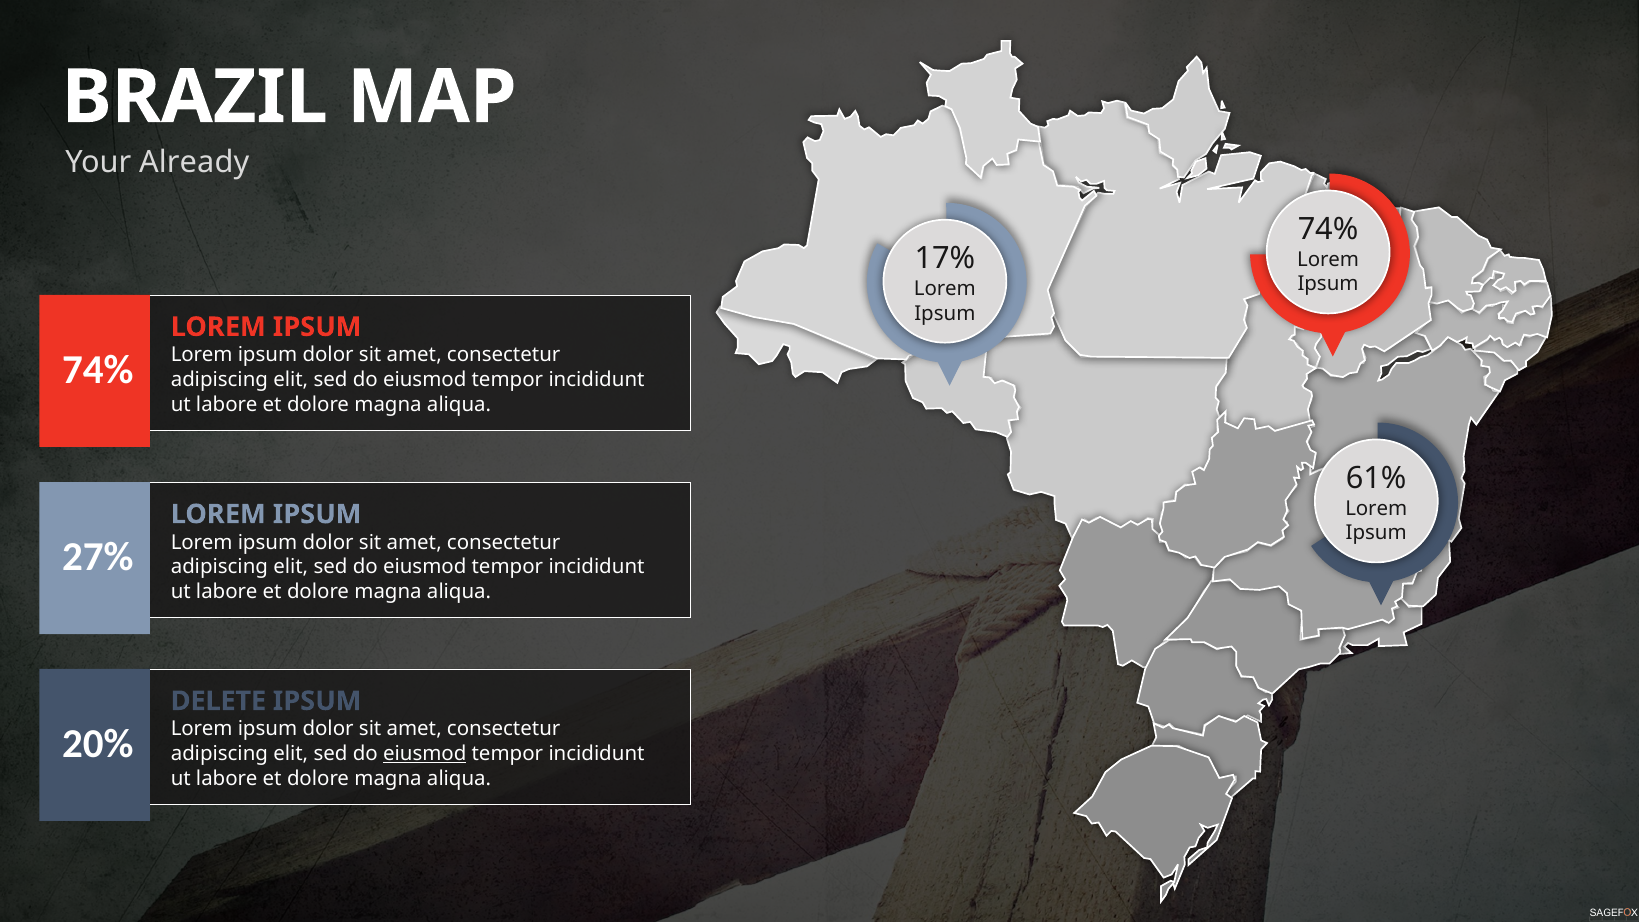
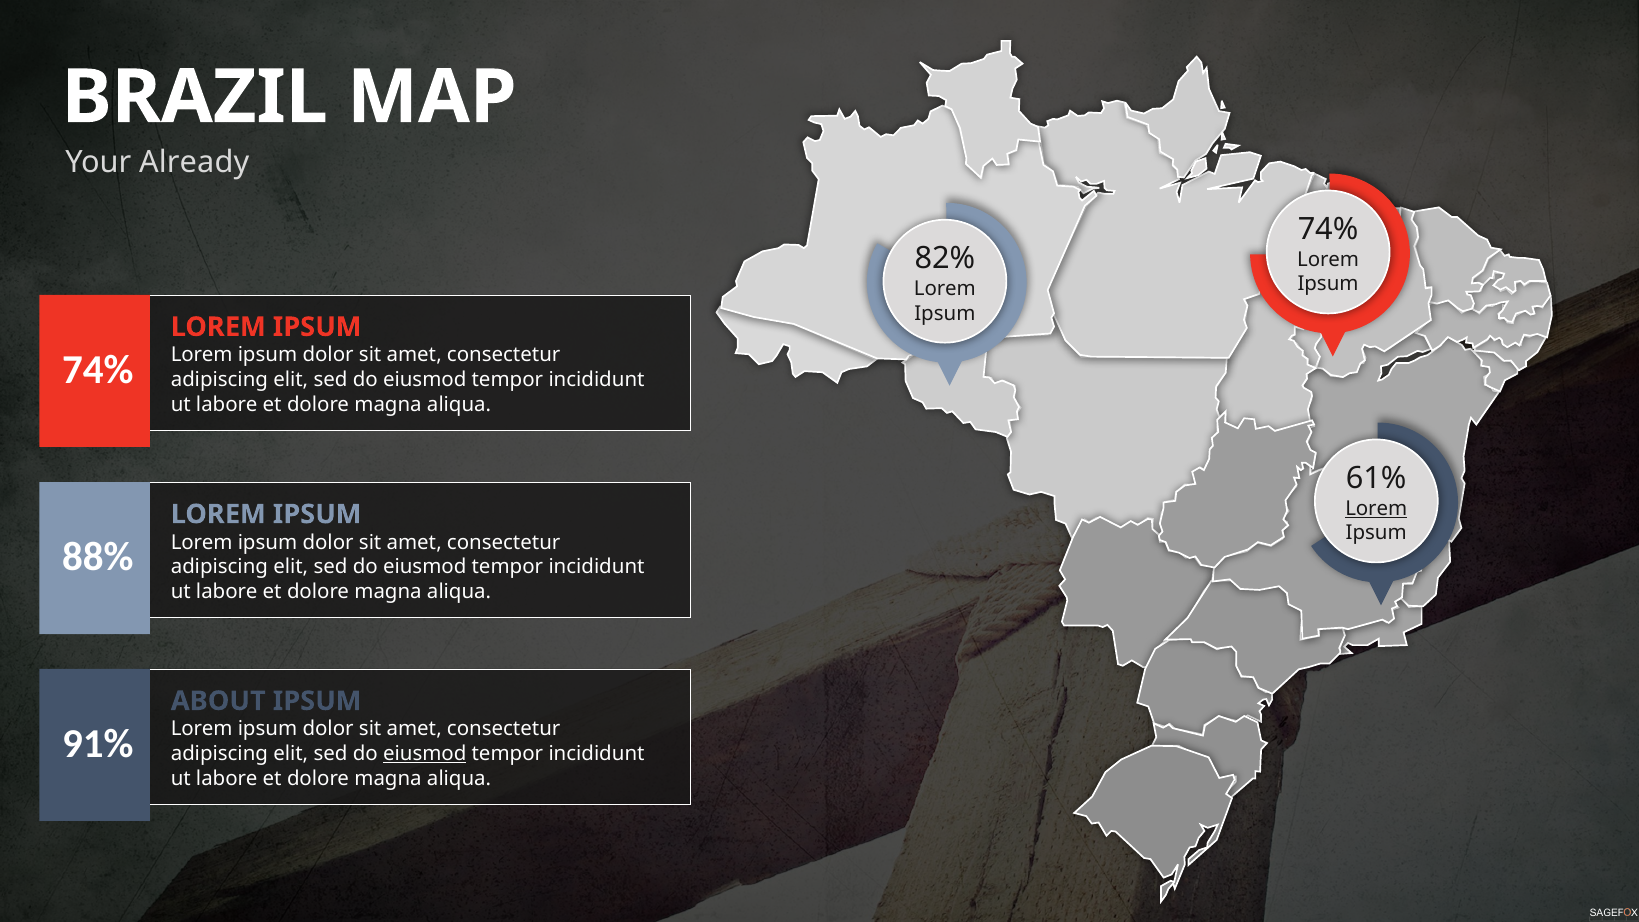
17%: 17% -> 82% (945, 259)
Lorem underline: none -> present (1376, 508)
27%: 27% -> 88% (98, 557)
DELETE: DELETE -> ABOUT (218, 701)
20%: 20% -> 91% (98, 744)
